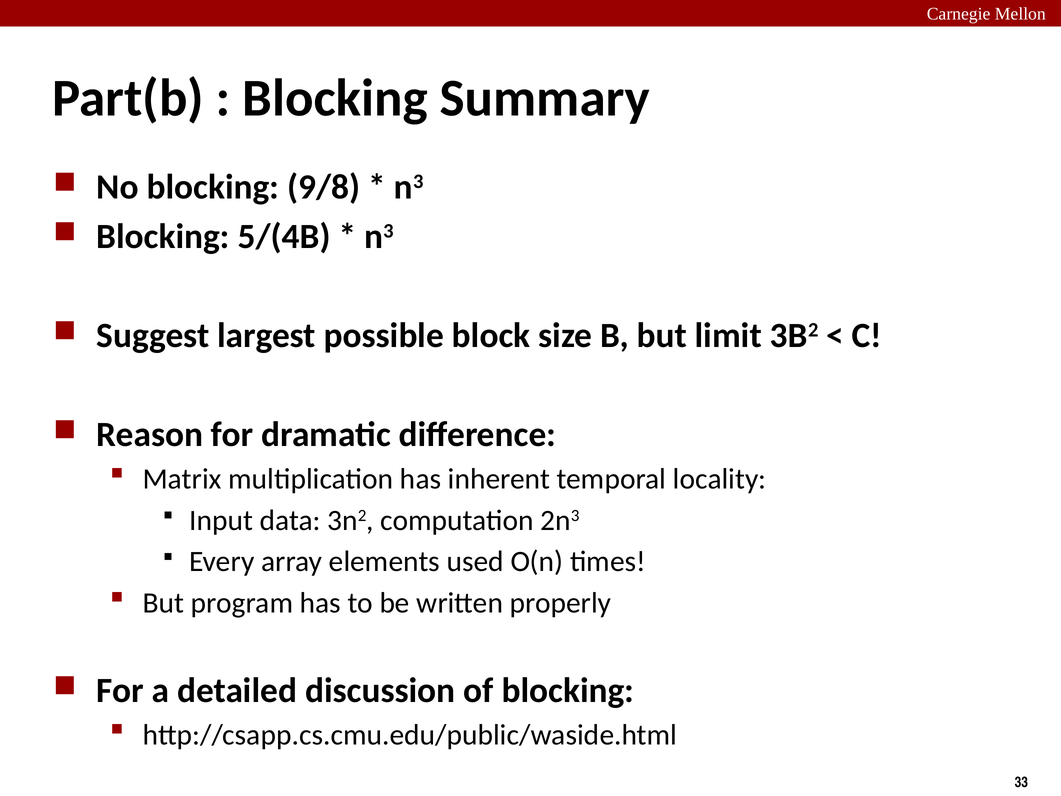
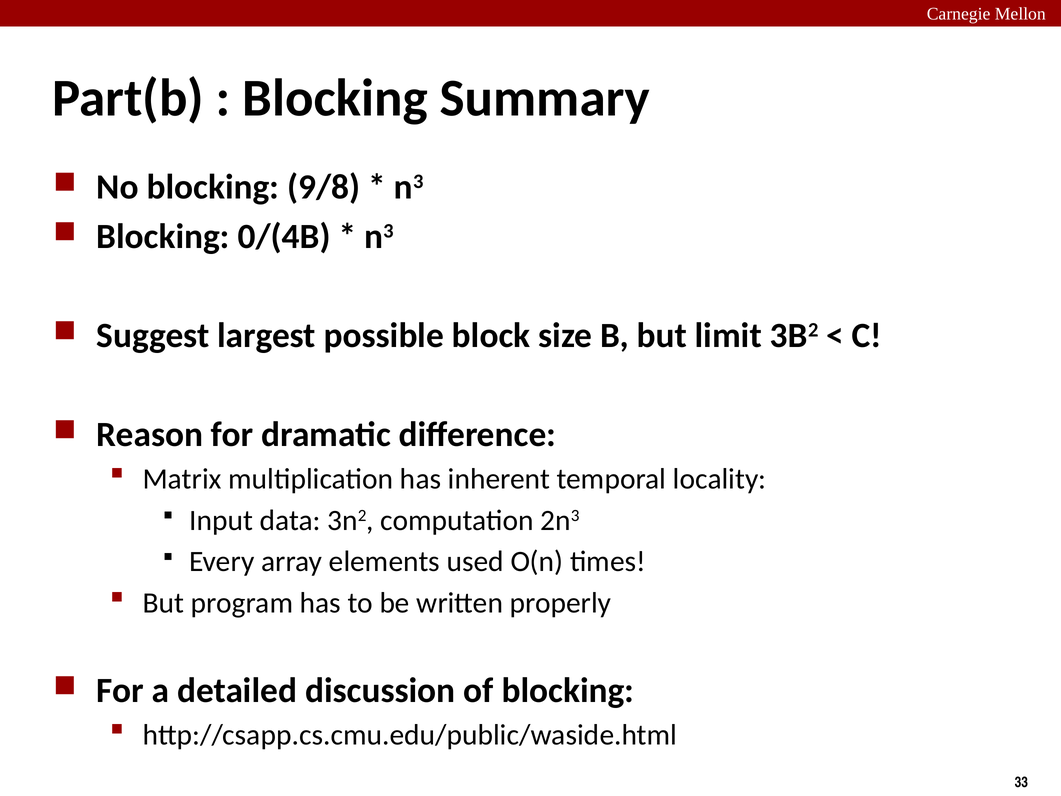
5/(4B: 5/(4B -> 0/(4B (284, 237)
